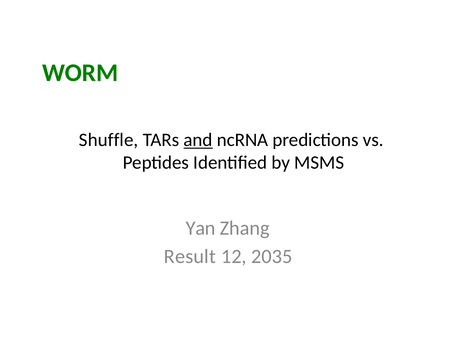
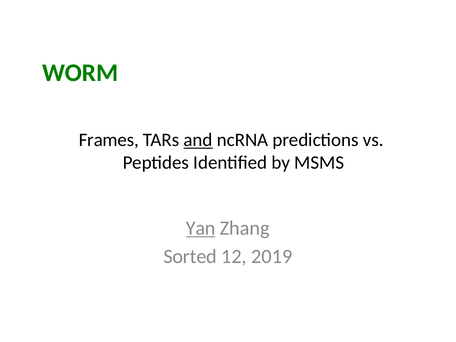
Shuffle: Shuffle -> Frames (109, 140)
Yan underline: none -> present (201, 228)
Result: Result -> Sorted (190, 257)
2035: 2035 -> 2019 (272, 257)
